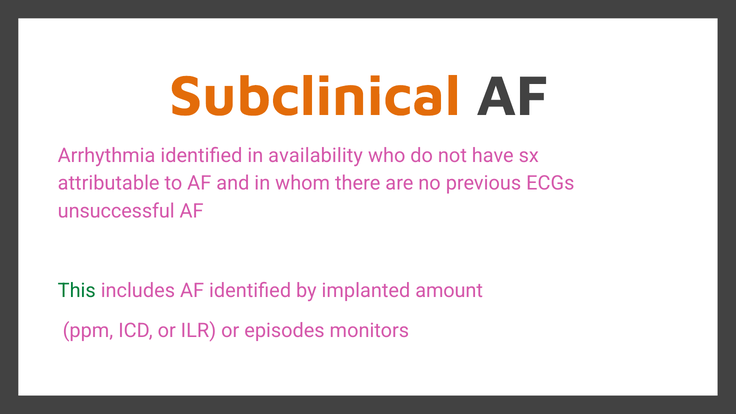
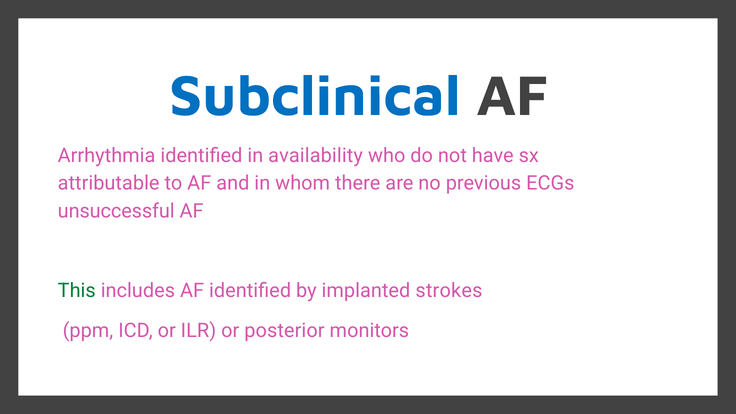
Subclinical colour: orange -> blue (315, 96)
amount: amount -> strokes (449, 291)
episodes: episodes -> posterior (284, 331)
